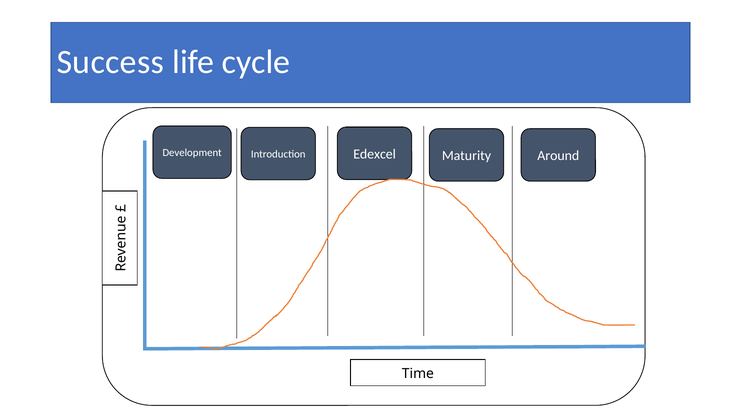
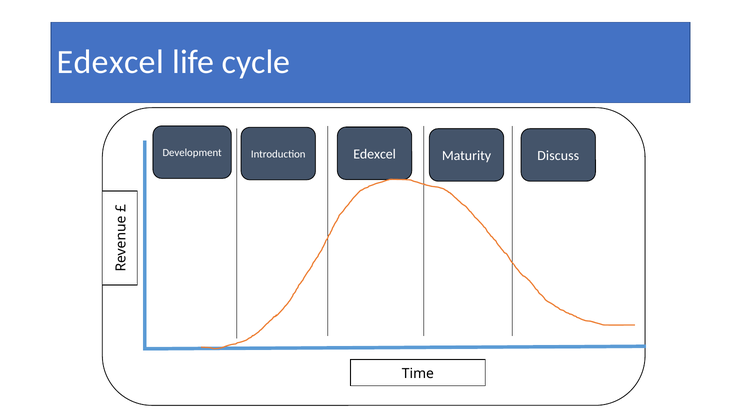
Success: Success -> Edexcel (110, 62)
Around: Around -> Discuss (558, 156)
